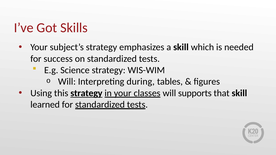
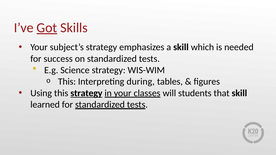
Got underline: none -> present (47, 28)
Will: Will -> This (67, 82)
supports: supports -> students (195, 93)
